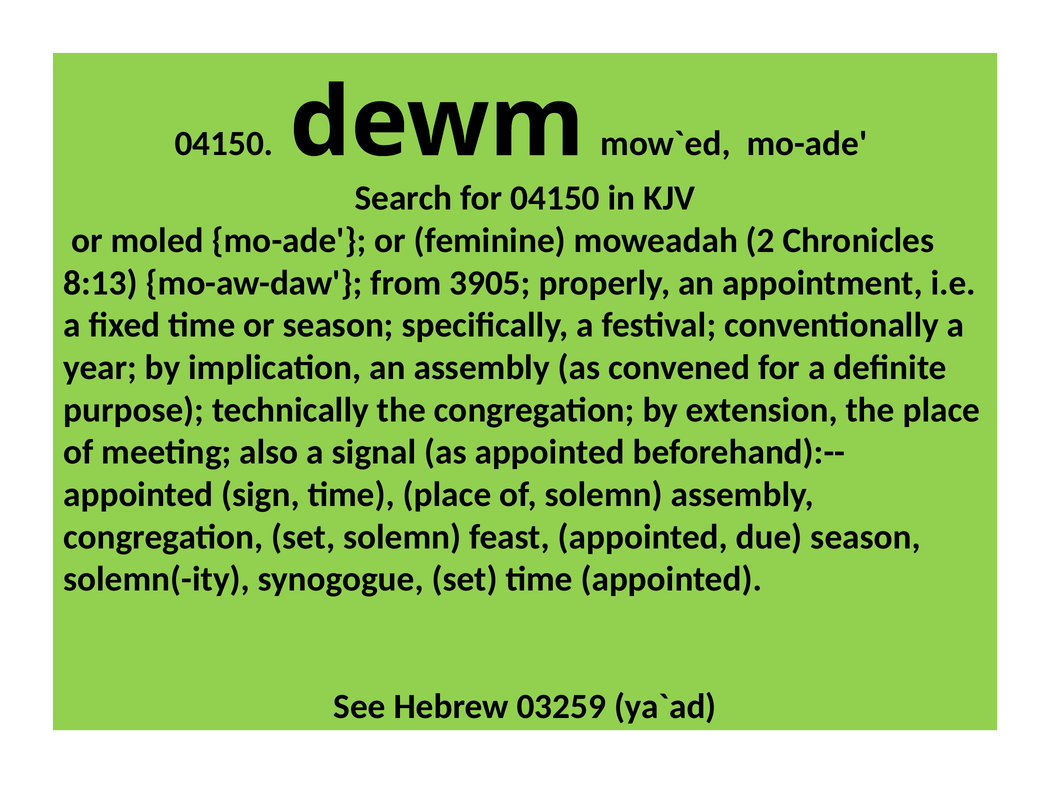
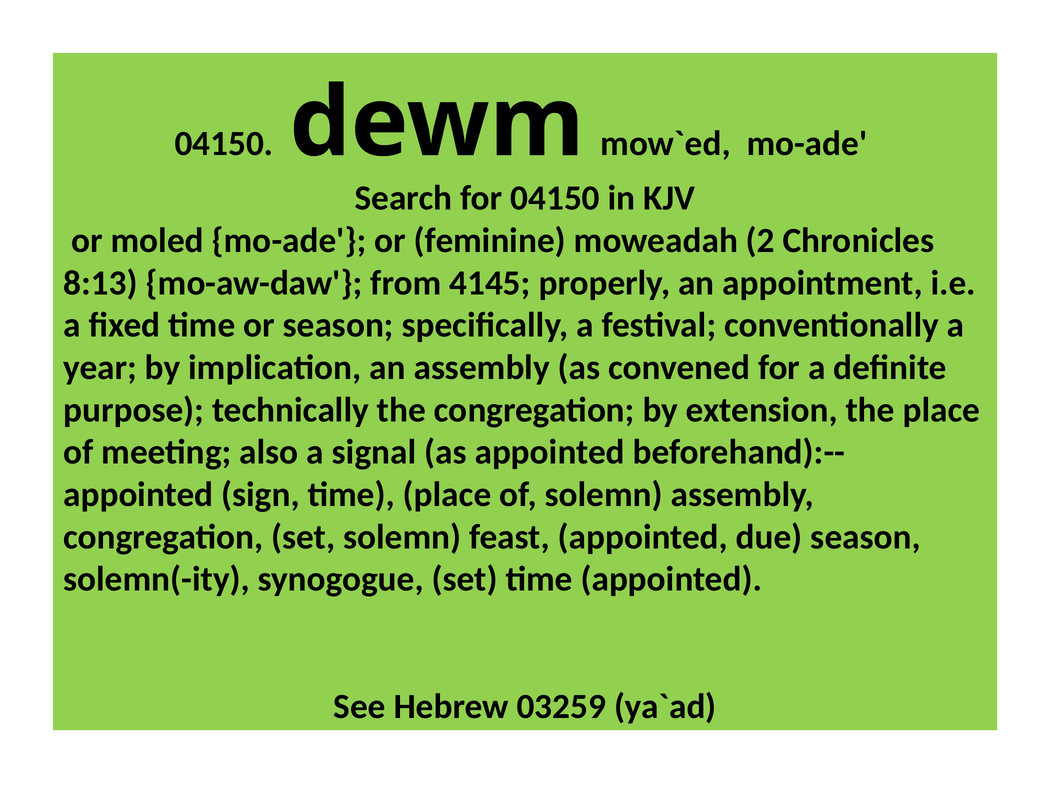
3905: 3905 -> 4145 (490, 283)
